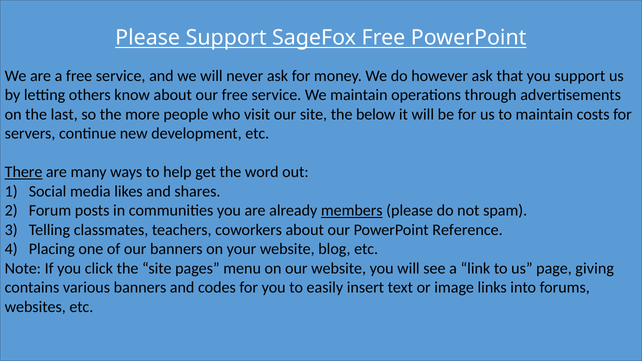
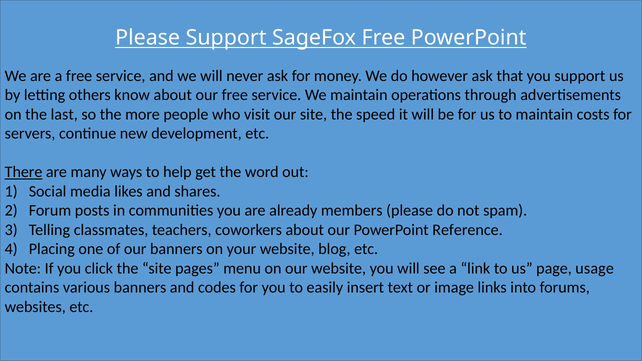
below: below -> speed (376, 114)
members underline: present -> none (352, 211)
giving: giving -> usage (595, 268)
